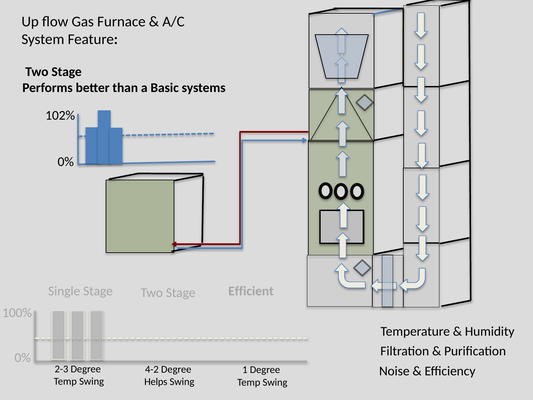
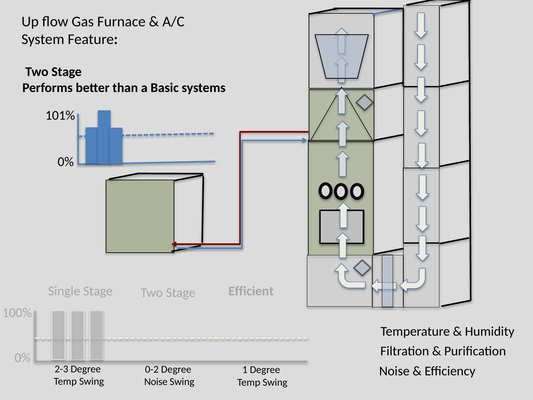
102%: 102% -> 101% (60, 116)
4-2: 4-2 -> 0-2 (152, 369)
Helps: Helps -> Noise (156, 382)
